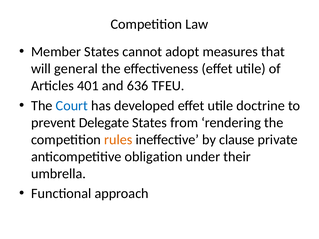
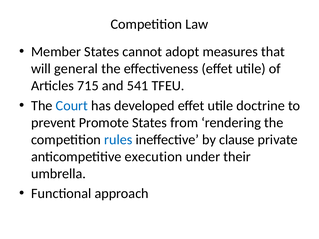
401: 401 -> 715 (88, 86)
636: 636 -> 541 (138, 86)
Delegate: Delegate -> Promote (104, 123)
rules colour: orange -> blue (118, 140)
obligation: obligation -> execution (154, 157)
